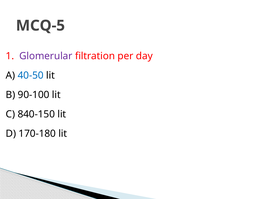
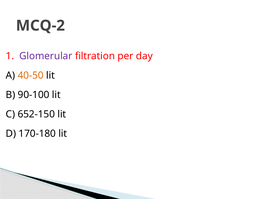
MCQ-5: MCQ-5 -> MCQ-2 (40, 26)
40-50 colour: blue -> orange (31, 75)
840-150: 840-150 -> 652-150 (36, 114)
